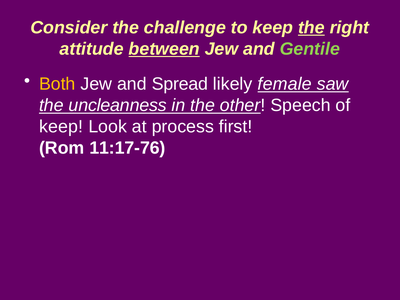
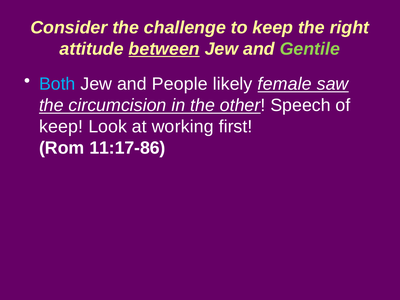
the underline: present -> none (311, 28)
Both colour: yellow -> light blue (57, 84)
Spread: Spread -> People (180, 84)
uncleanness: uncleanness -> circumcision (118, 105)
process: process -> working (183, 127)
11:17-76: 11:17-76 -> 11:17-86 (127, 148)
